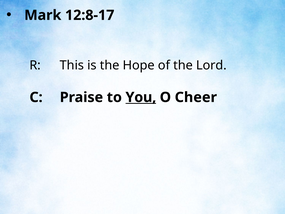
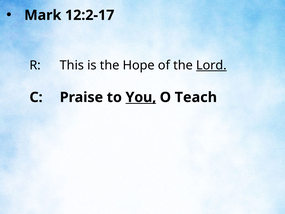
12:8-17: 12:8-17 -> 12:2-17 (90, 15)
Lord underline: none -> present (211, 65)
Cheer: Cheer -> Teach (196, 97)
